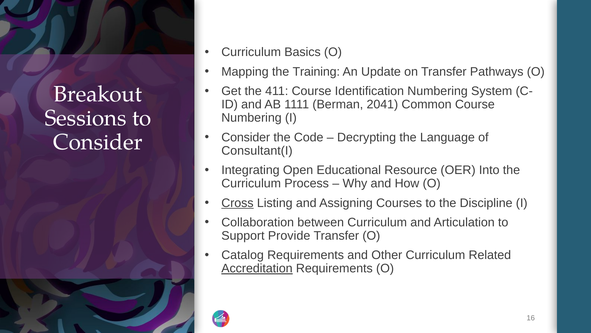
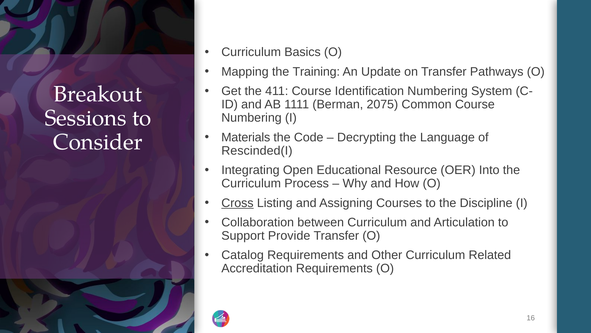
2041: 2041 -> 2075 (382, 104)
Consider: Consider -> Materials (246, 137)
Consultant(I: Consultant(I -> Rescinded(I (257, 150)
Accreditation underline: present -> none (257, 268)
